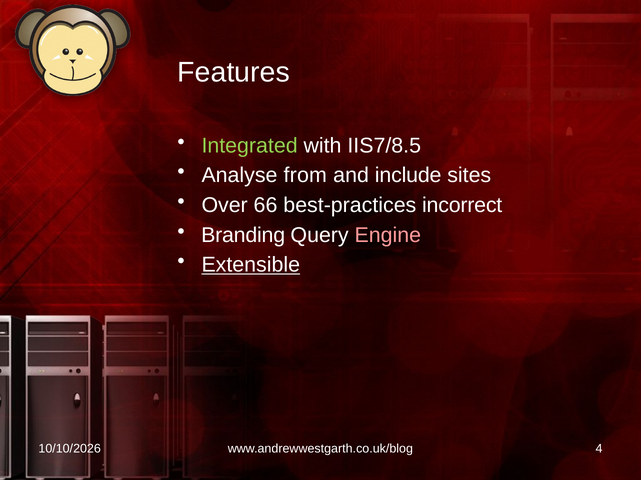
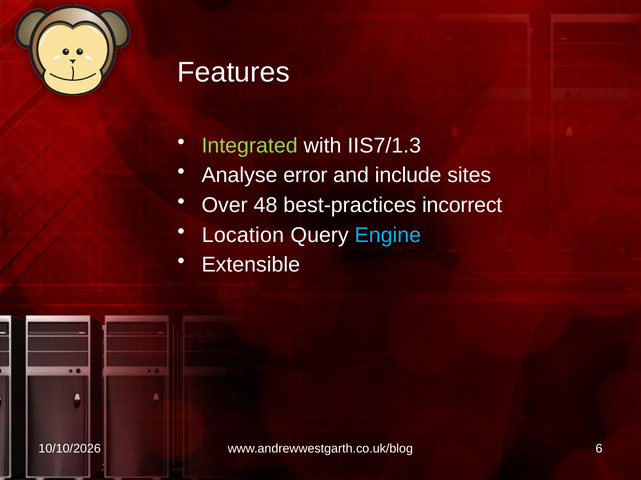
IIS7/8.5: IIS7/8.5 -> IIS7/1.3 (384, 146)
from: from -> error (305, 176)
66: 66 -> 48 (266, 206)
Branding: Branding -> Location (243, 235)
Engine colour: pink -> light blue (388, 235)
Extensible underline: present -> none (251, 265)
4: 4 -> 6 (599, 449)
